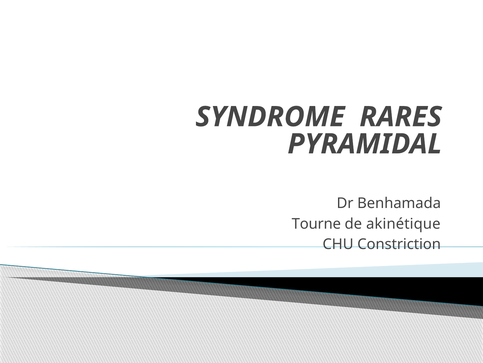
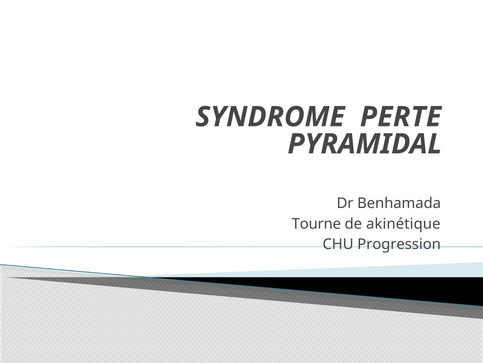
RARES: RARES -> PERTE (401, 117)
Constriction: Constriction -> Progression (399, 244)
